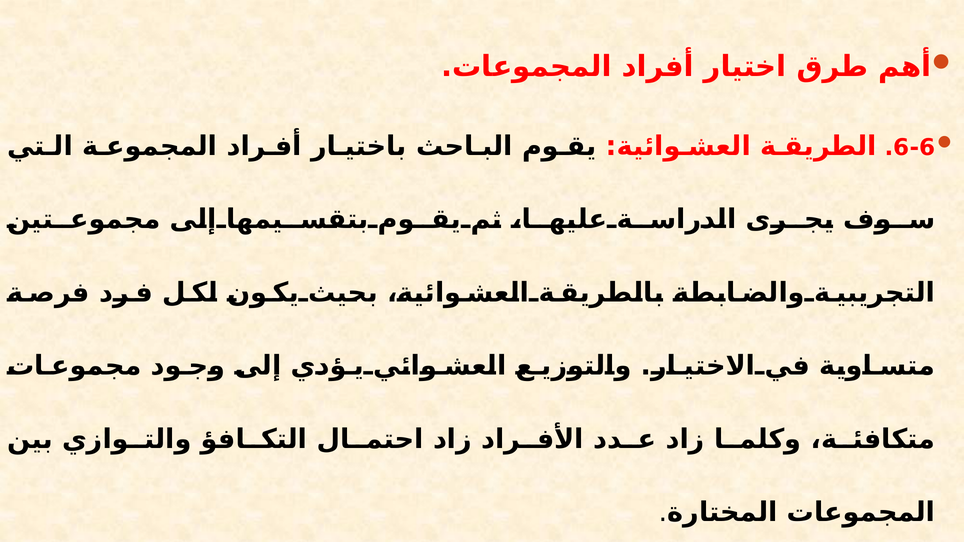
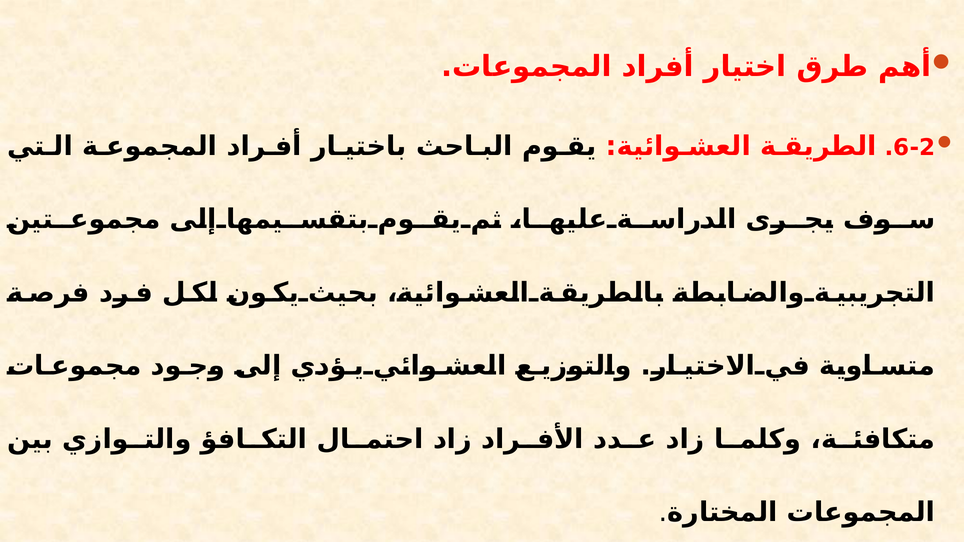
6-6: 6-6 -> 6-2 (914, 148)
